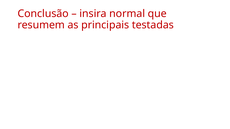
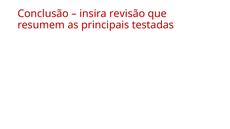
normal: normal -> revisão (127, 14)
